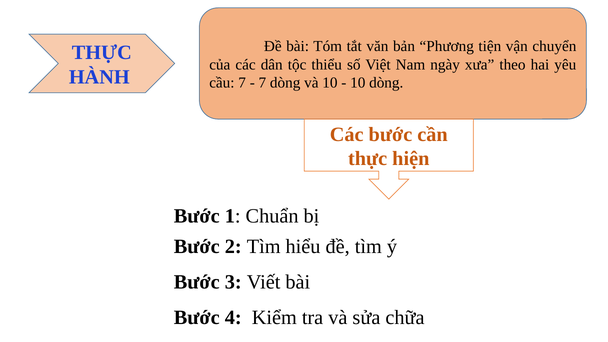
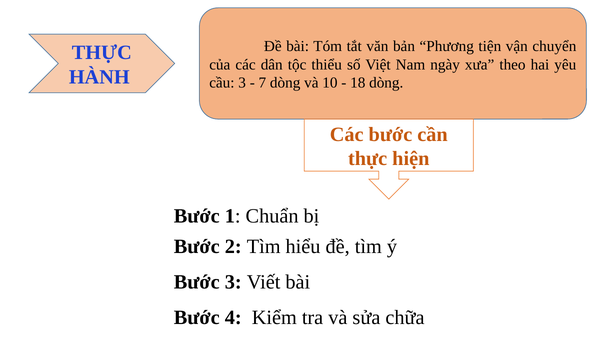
cầu 7: 7 -> 3 (242, 83)
10: 10 -> 18 (358, 83)
